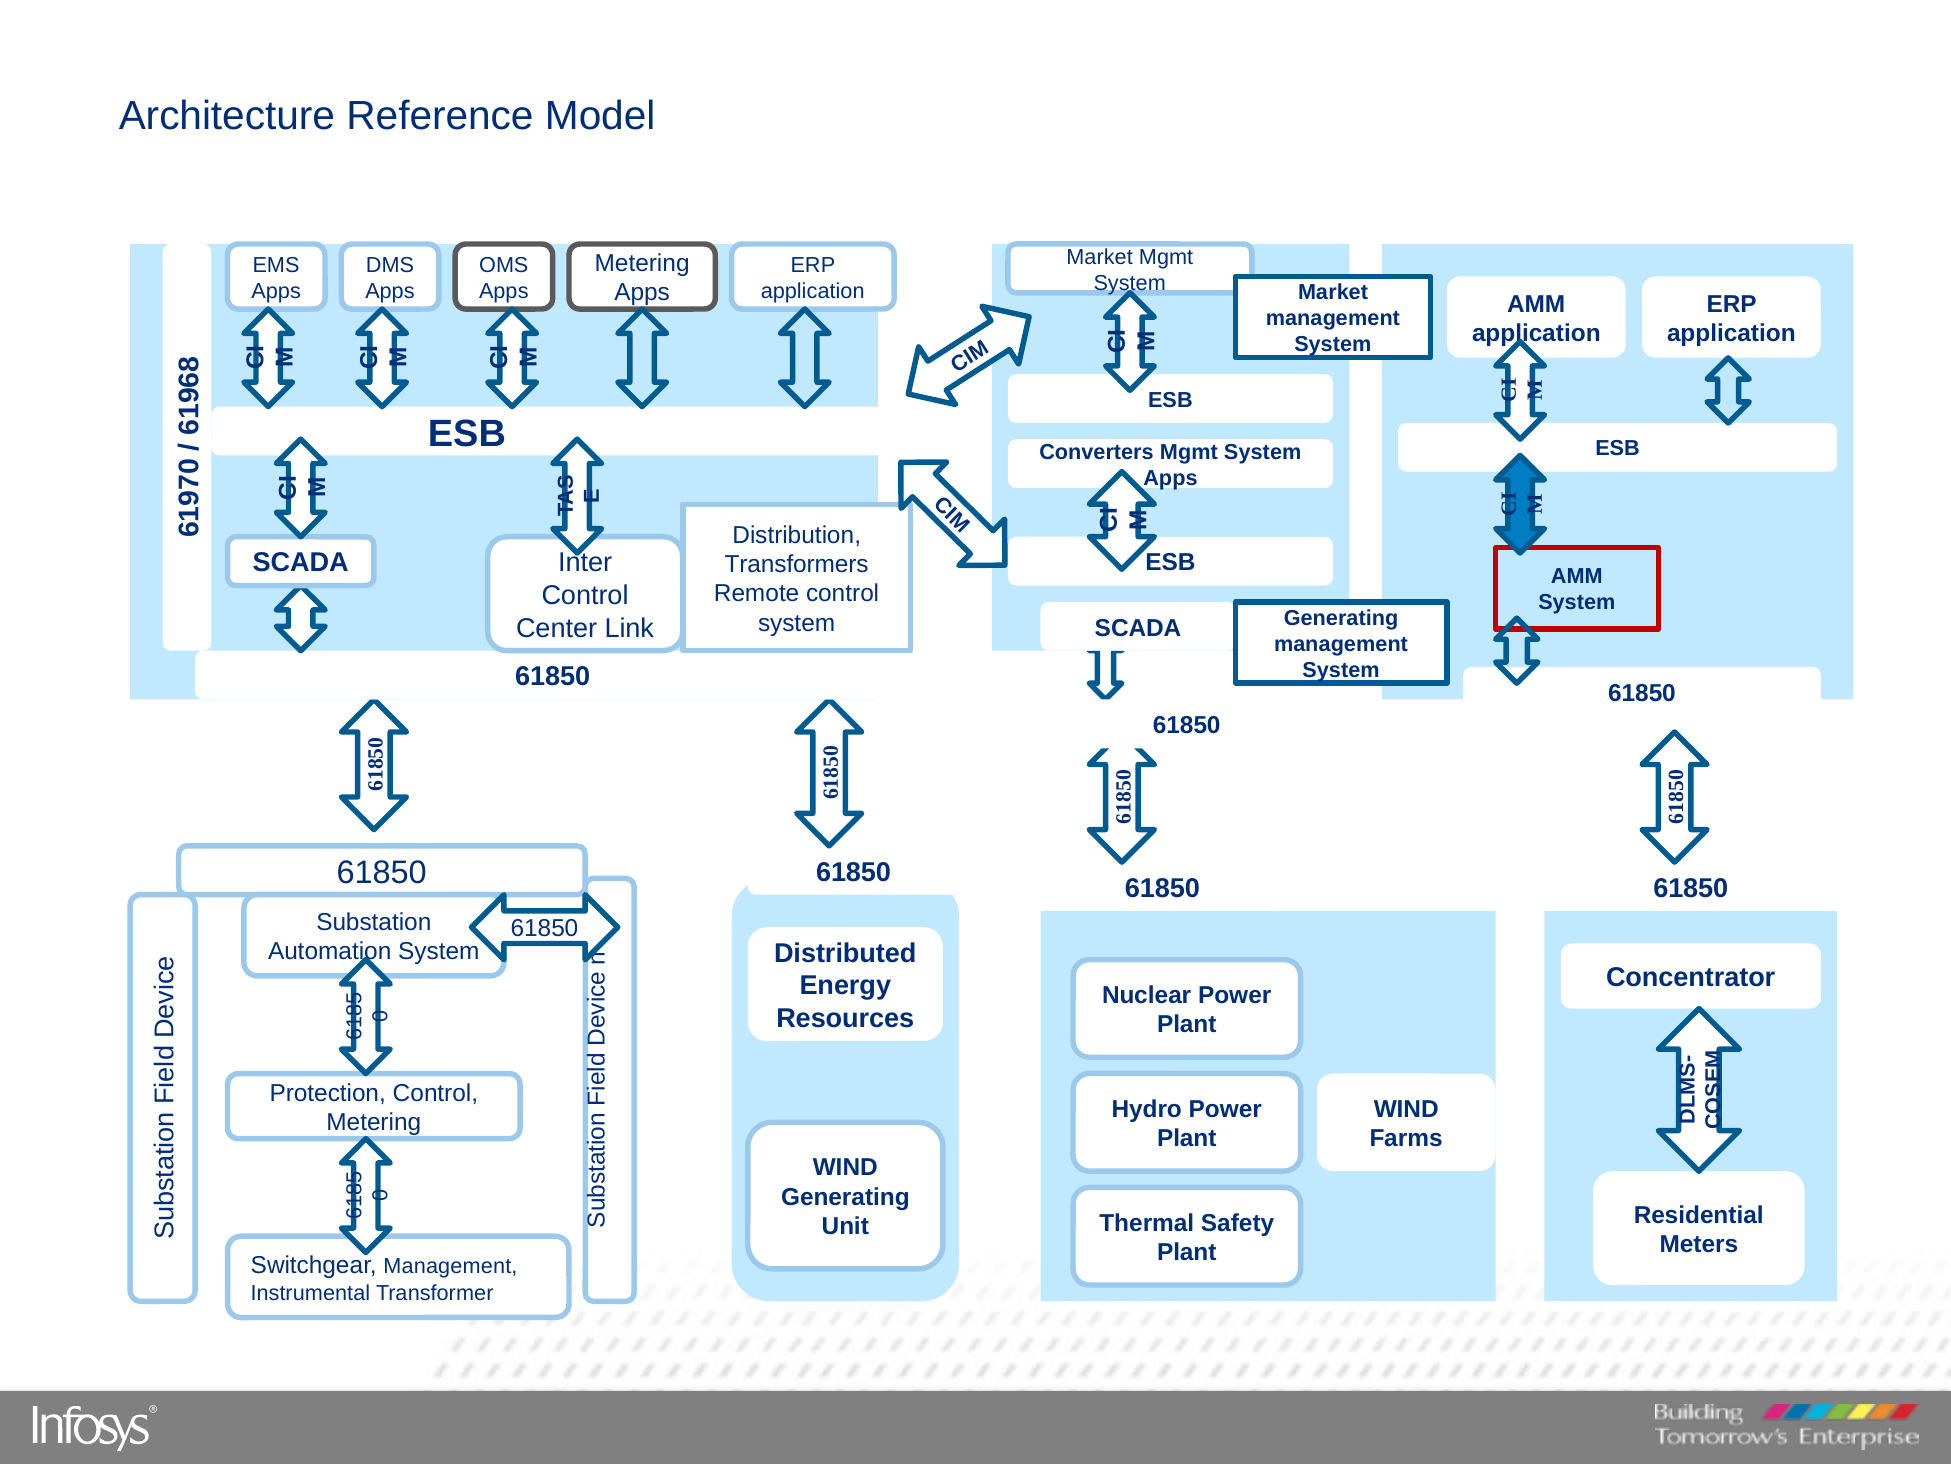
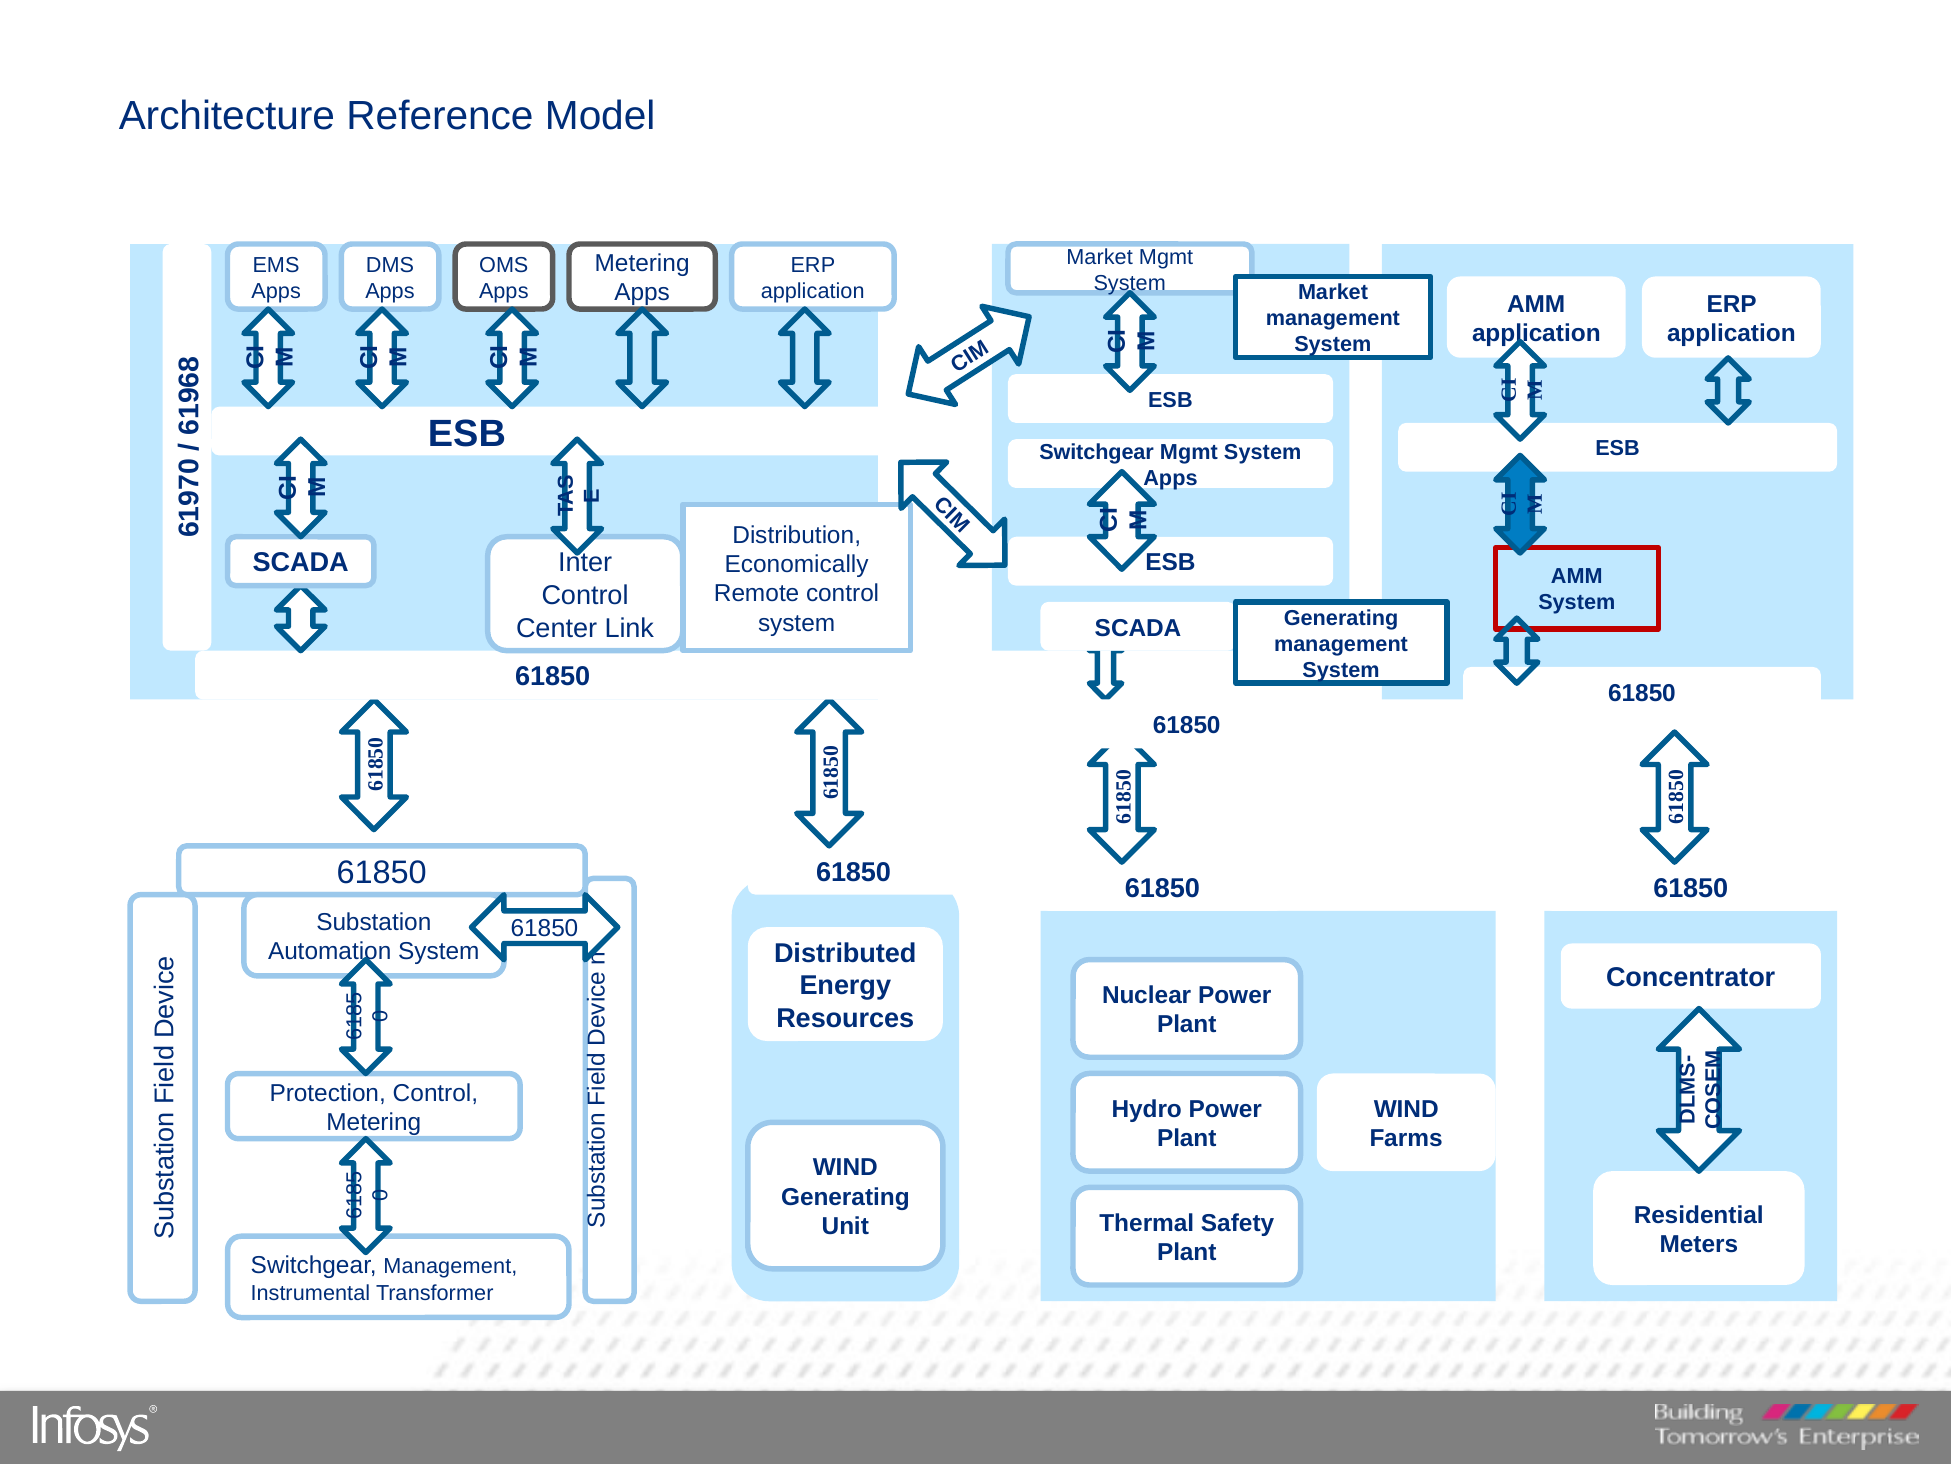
Converters: Converters -> Switchgear (1097, 452)
Transformers: Transformers -> Economically (797, 564)
